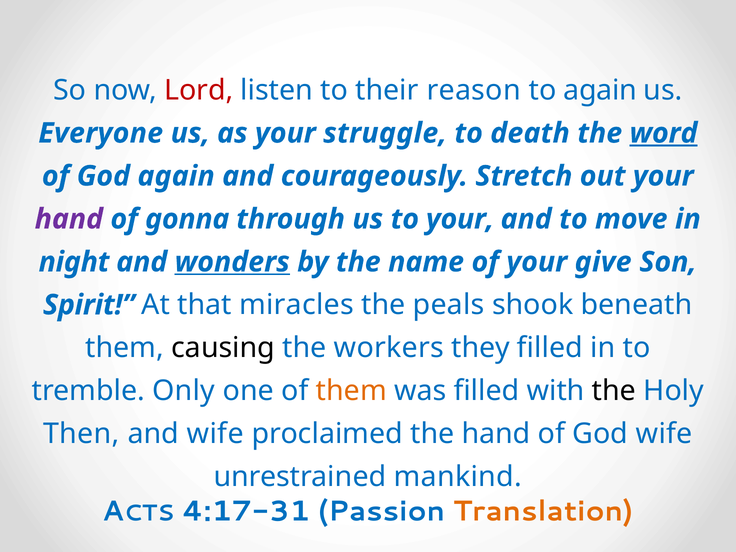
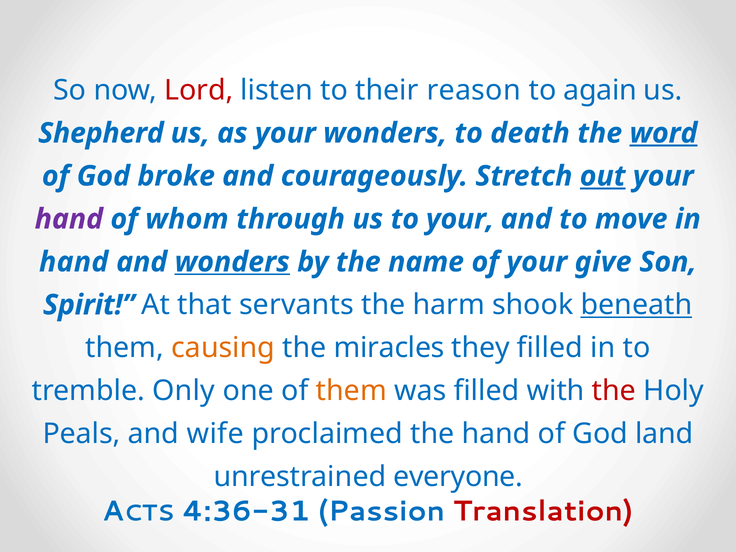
Everyone: Everyone -> Shepherd (101, 133)
your struggle: struggle -> wonders (385, 133)
God again: again -> broke (176, 176)
out underline: none -> present (603, 176)
gonna: gonna -> whom (187, 219)
night: night -> hand (74, 262)
miracles: miracles -> servants (296, 305)
peals: peals -> harm (449, 305)
beneath underline: none -> present (636, 305)
causing colour: black -> orange (223, 348)
workers: workers -> miracles (389, 348)
the colour: black -> red (614, 391)
Then: Then -> Peals (81, 434)
God wife: wife -> land (664, 434)
mankind: mankind -> everyone (458, 477)
4:17-31: 4:17-31 -> 4:36-31 (246, 511)
Translation colour: orange -> red (543, 511)
